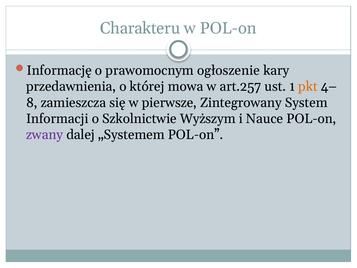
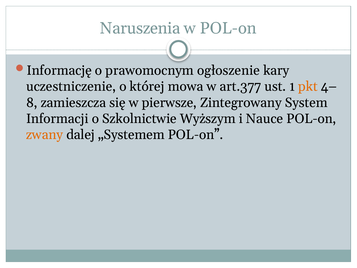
Charakteru: Charakteru -> Naruszenia (140, 28)
przedawnienia: przedawnienia -> uczestniczenie (71, 86)
art.257: art.257 -> art.377 (240, 86)
zwany colour: purple -> orange (45, 135)
